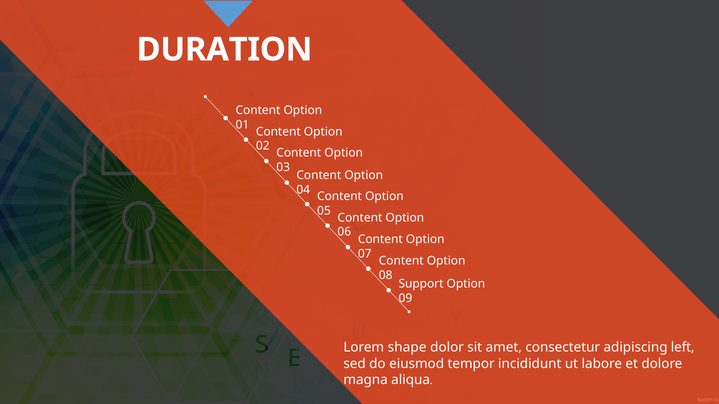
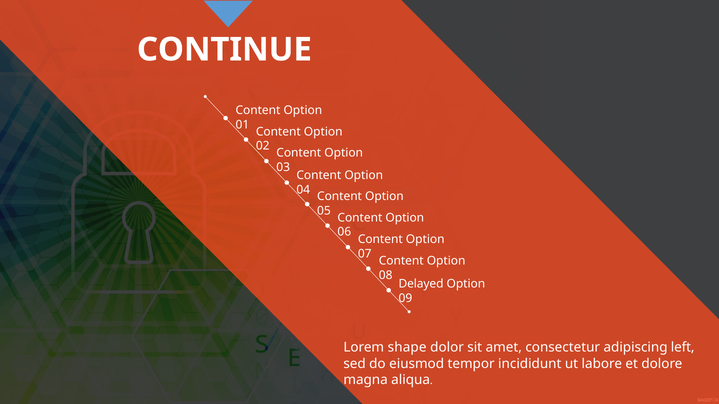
DURATION: DURATION -> CONTINUE (224, 50)
Support: Support -> Delayed (421, 284)
